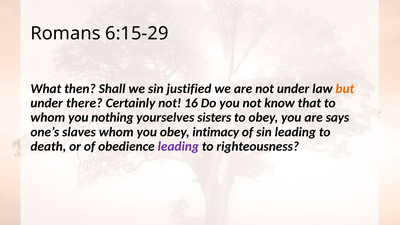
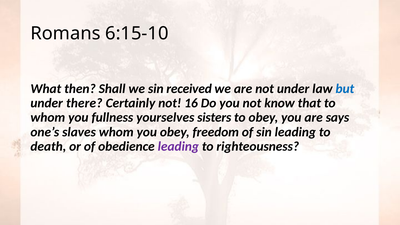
6:15-29: 6:15-29 -> 6:15-10 (137, 34)
justified: justified -> received (189, 89)
but colour: orange -> blue (345, 89)
nothing: nothing -> fullness (112, 118)
intimacy: intimacy -> freedom (216, 132)
